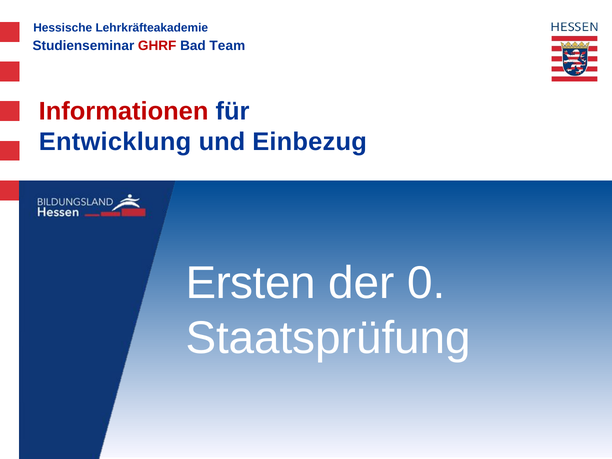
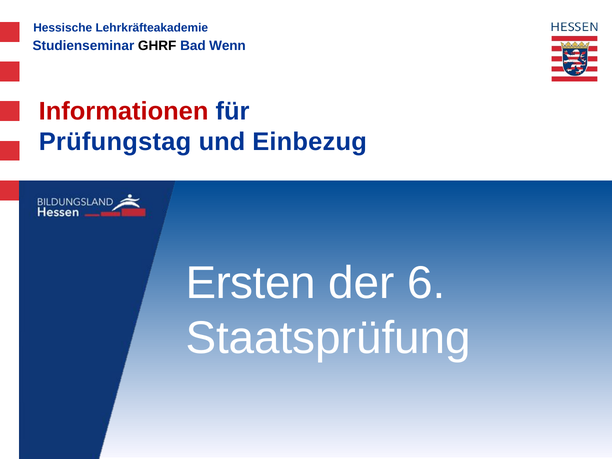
GHRF colour: red -> black (157, 46)
Team: Team -> Wenn (228, 46)
Entwicklung: Entwicklung -> Prüfungstag (115, 142)
0: 0 -> 6 (426, 283)
